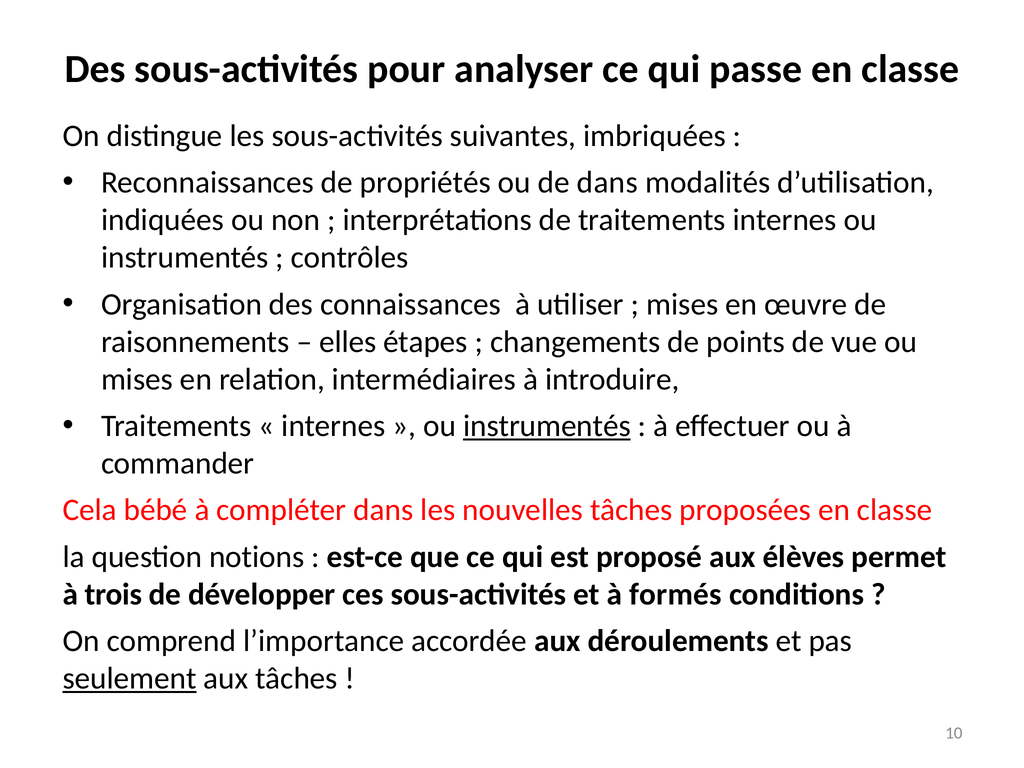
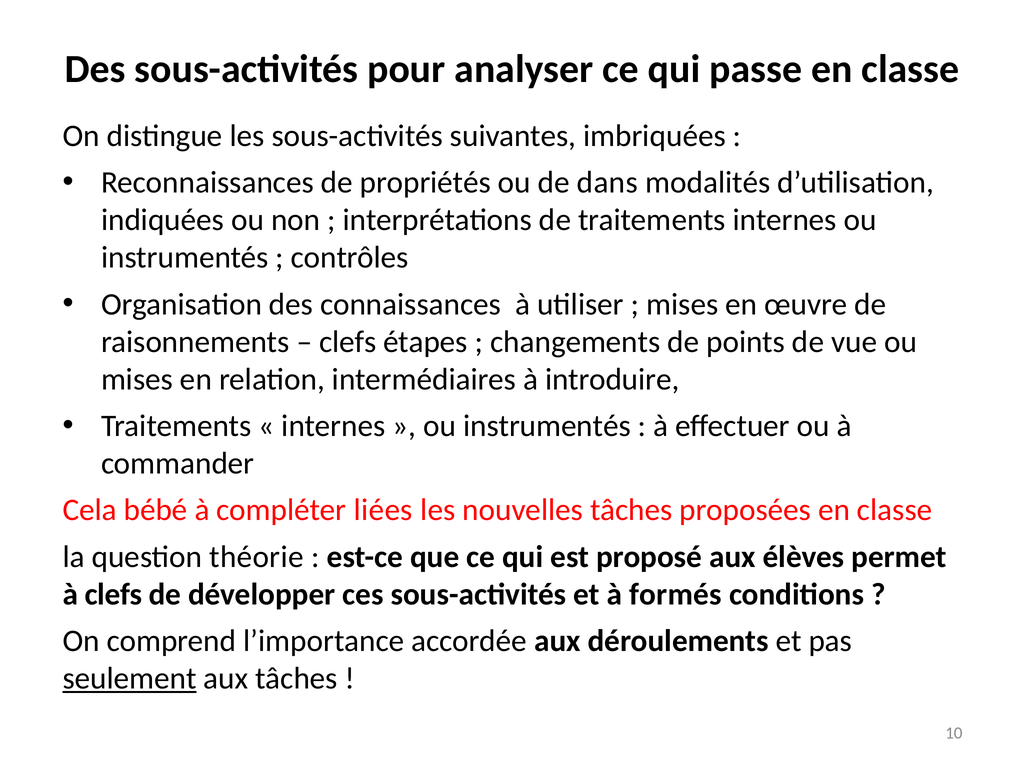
elles: elles -> clefs (348, 342)
instrumentés underline: present -> none (547, 426)
compléter dans: dans -> liées (383, 510)
notions: notions -> théorie (257, 557)
à trois: trois -> clefs (113, 594)
